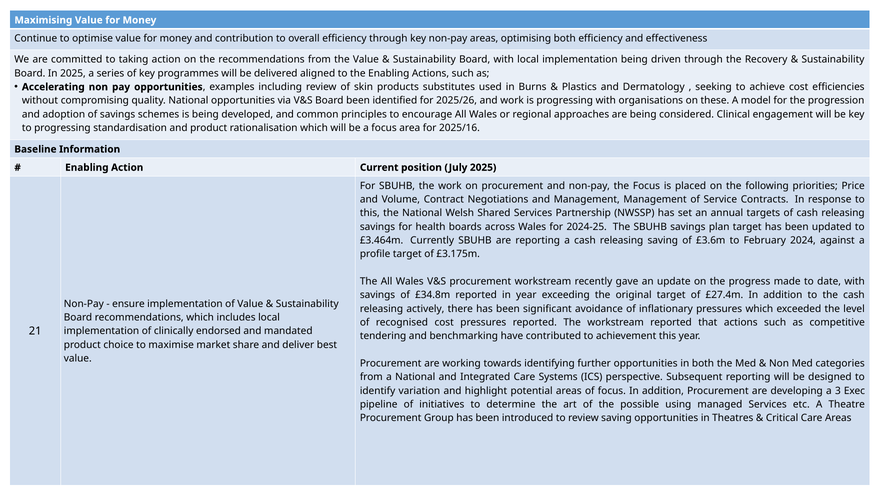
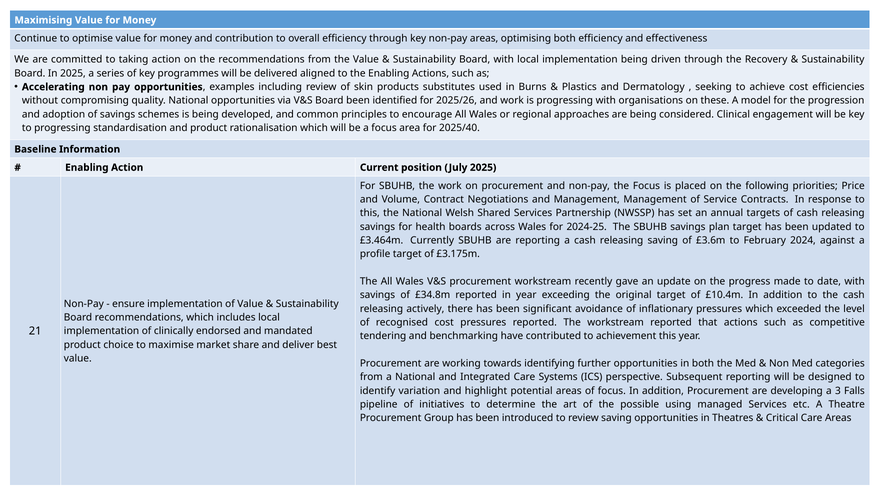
2025/16: 2025/16 -> 2025/40 (459, 128)
£27.4m: £27.4m -> £10.4m (724, 295)
Exec: Exec -> Falls (854, 391)
